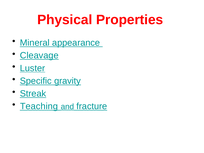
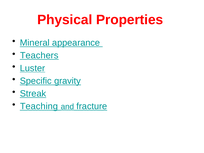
Cleavage: Cleavage -> Teachers (39, 55)
